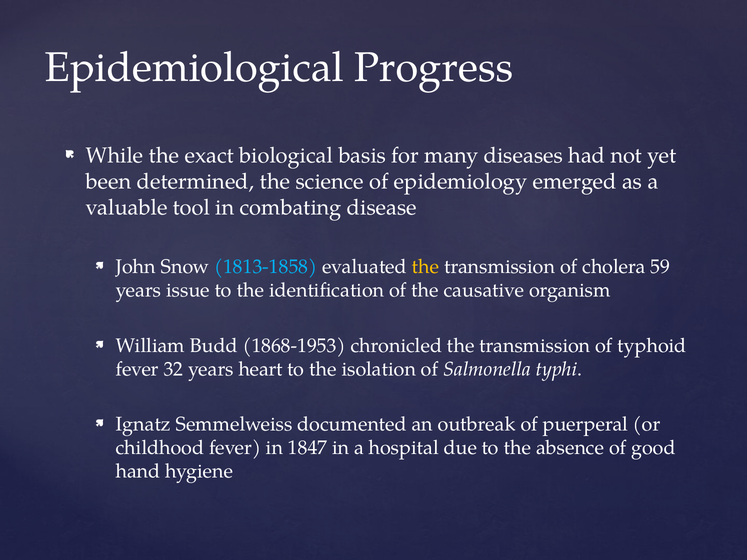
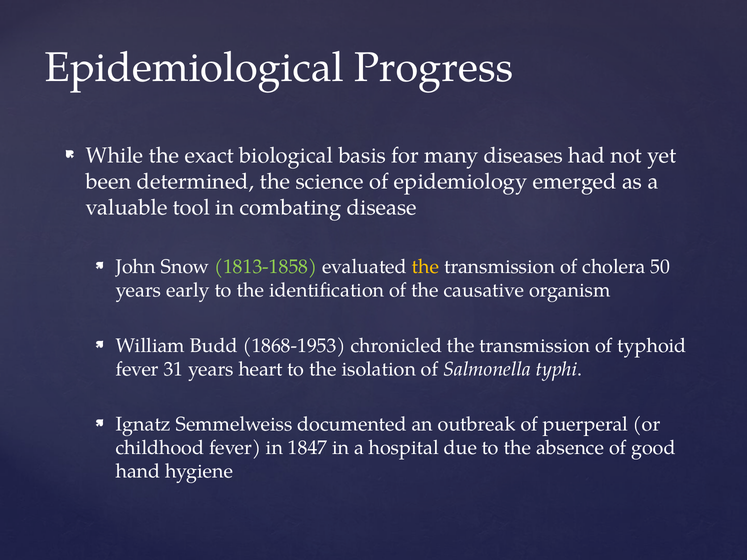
1813-1858 colour: light blue -> light green (266, 267)
59: 59 -> 50 (660, 267)
issue: issue -> early (188, 291)
32: 32 -> 31 (173, 369)
